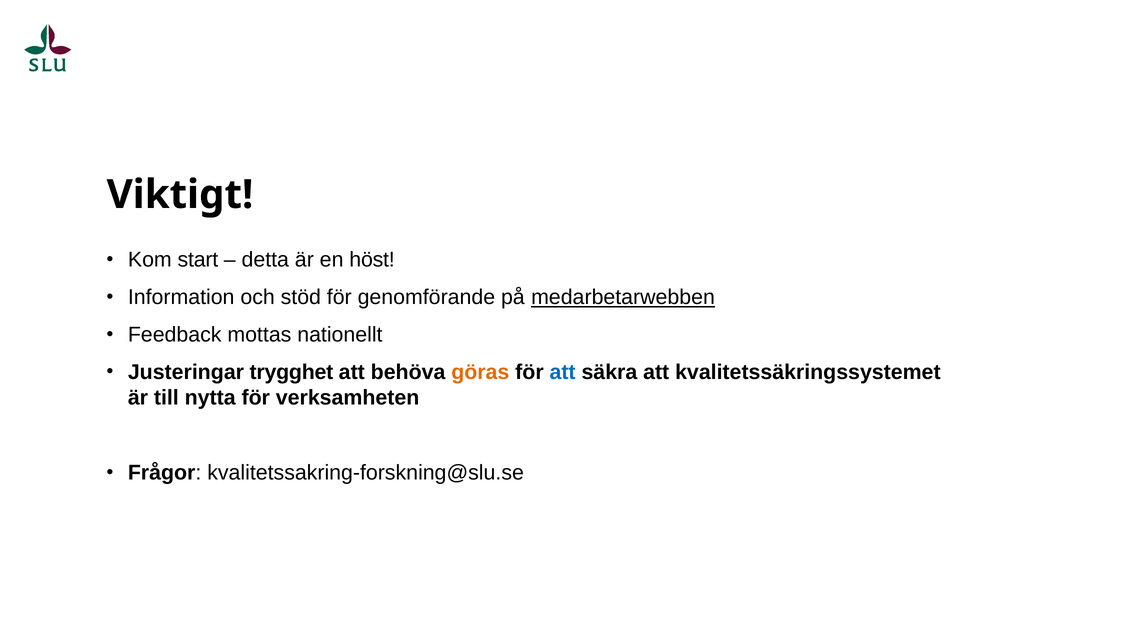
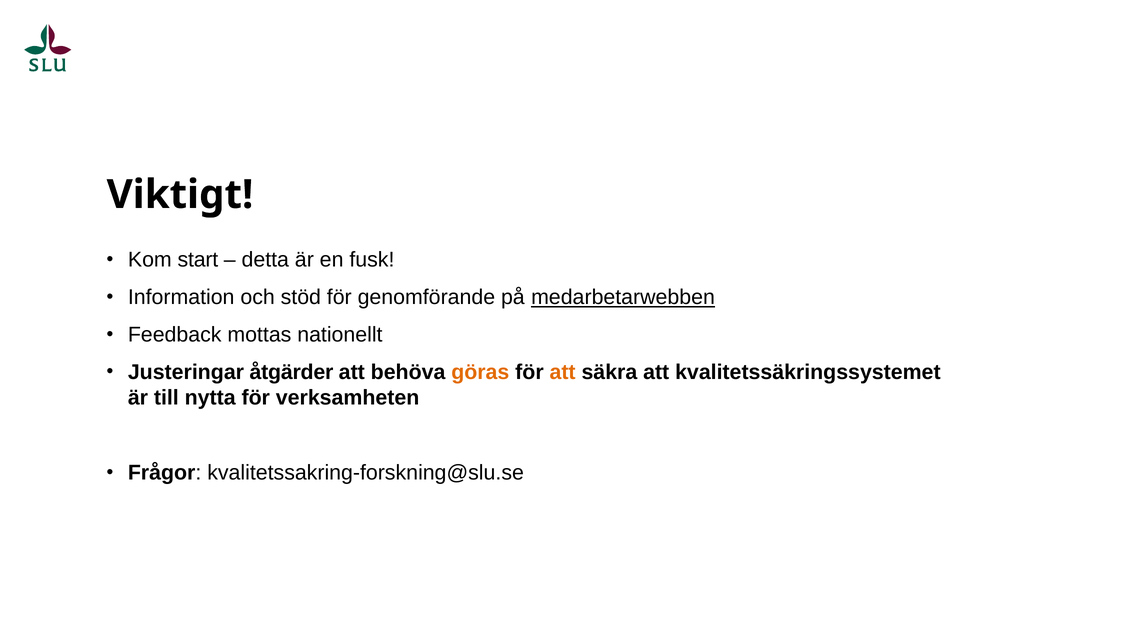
höst: höst -> fusk (372, 260)
trygghet: trygghet -> åtgärder (291, 372)
att colour: blue -> orange (563, 372)
